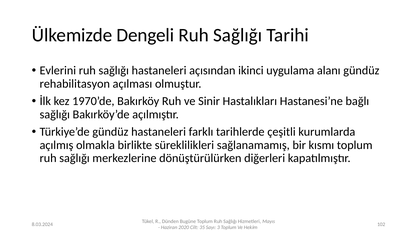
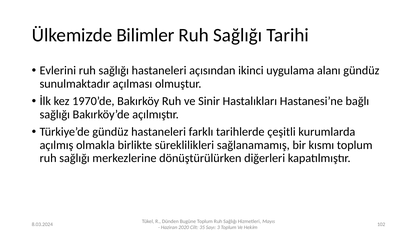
Dengeli: Dengeli -> Bilimler (145, 35)
rehabilitasyon: rehabilitasyon -> sunulmaktadır (75, 84)
